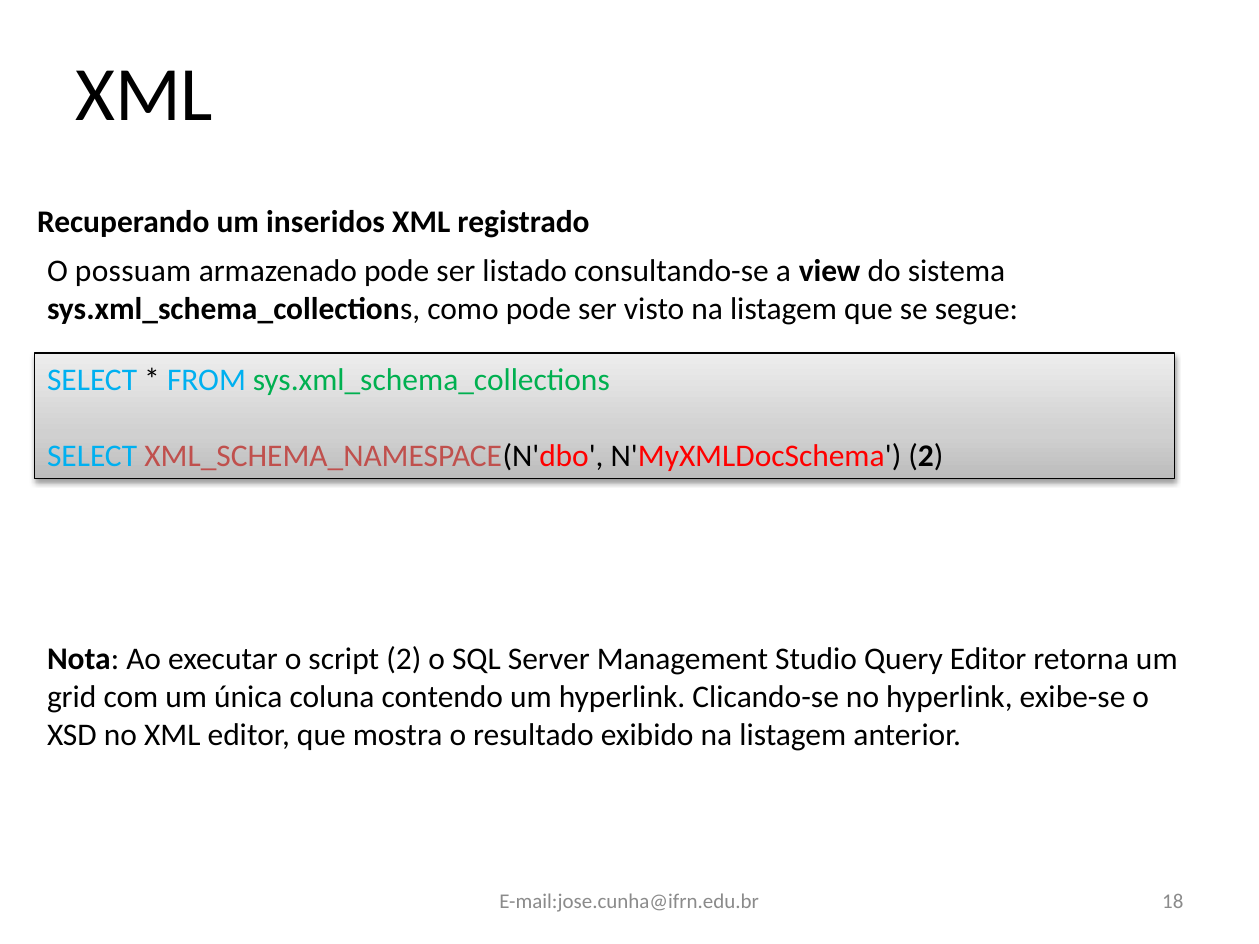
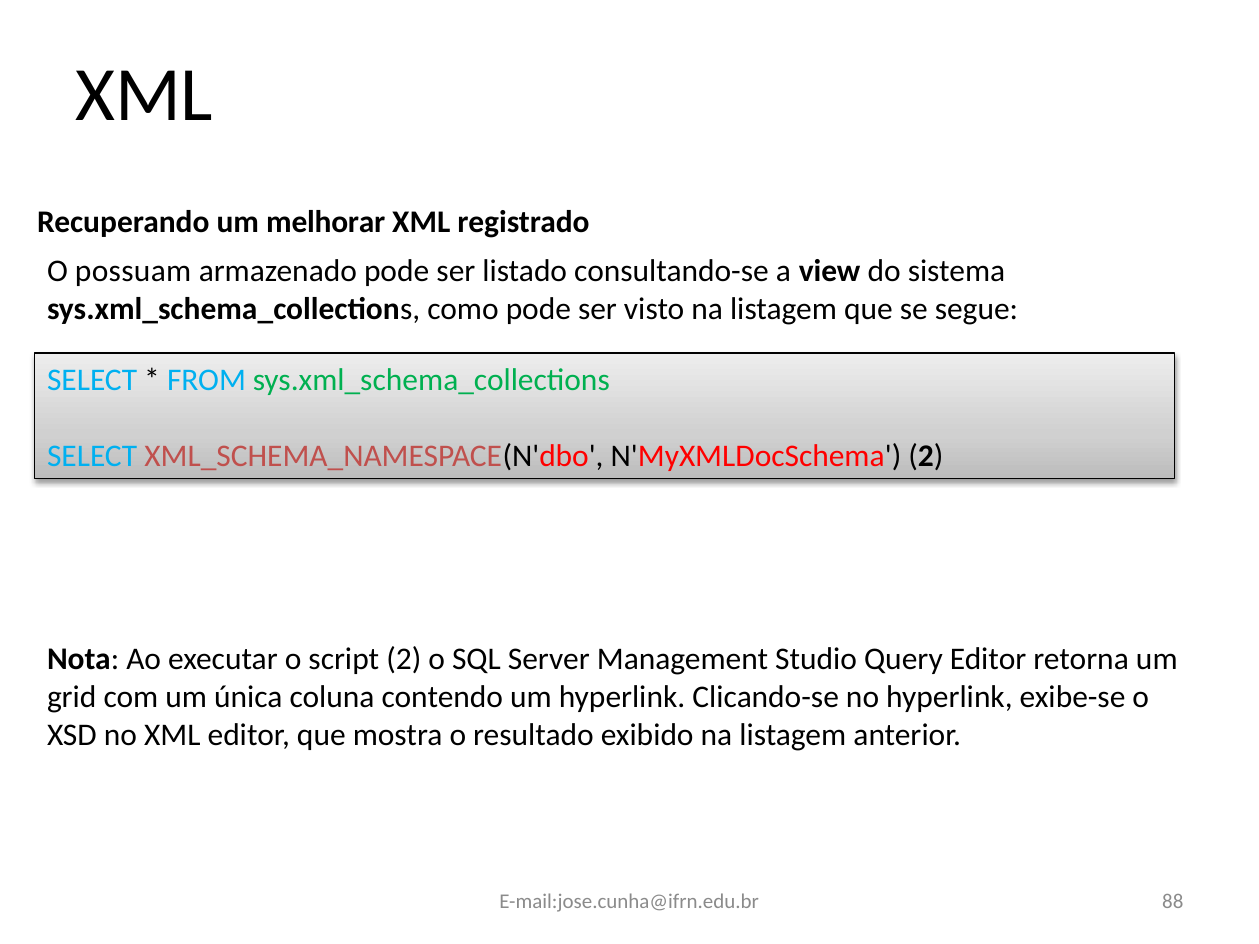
inseridos: inseridos -> melhorar (326, 222)
18: 18 -> 88 (1173, 902)
